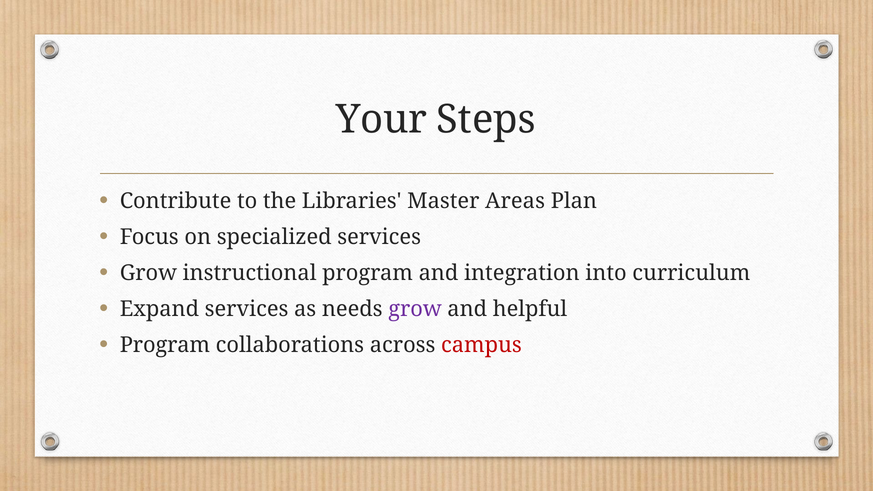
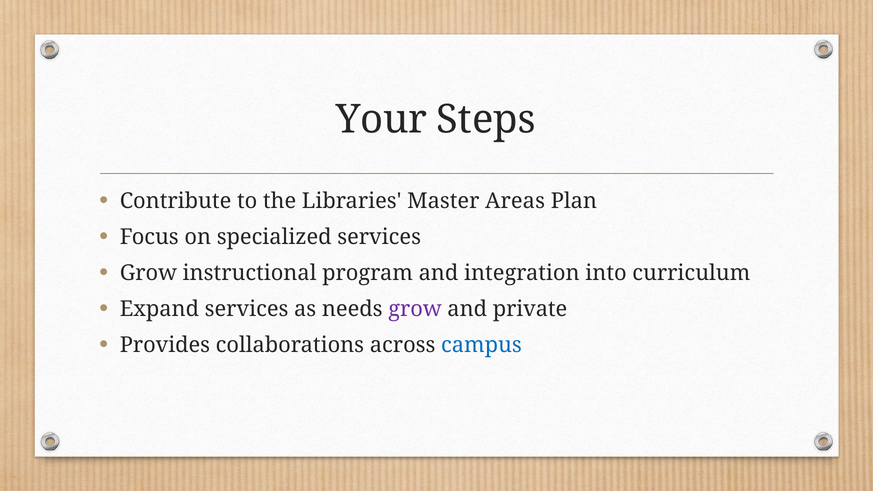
helpful: helpful -> private (530, 309)
Program: Program -> Provides (165, 345)
campus colour: red -> blue (481, 345)
